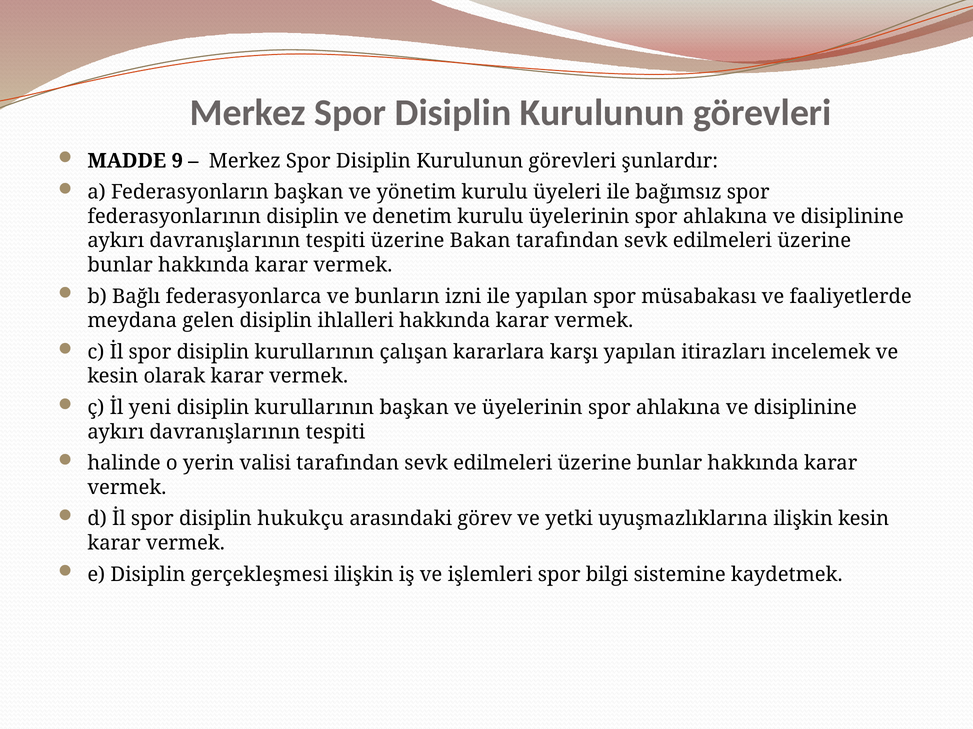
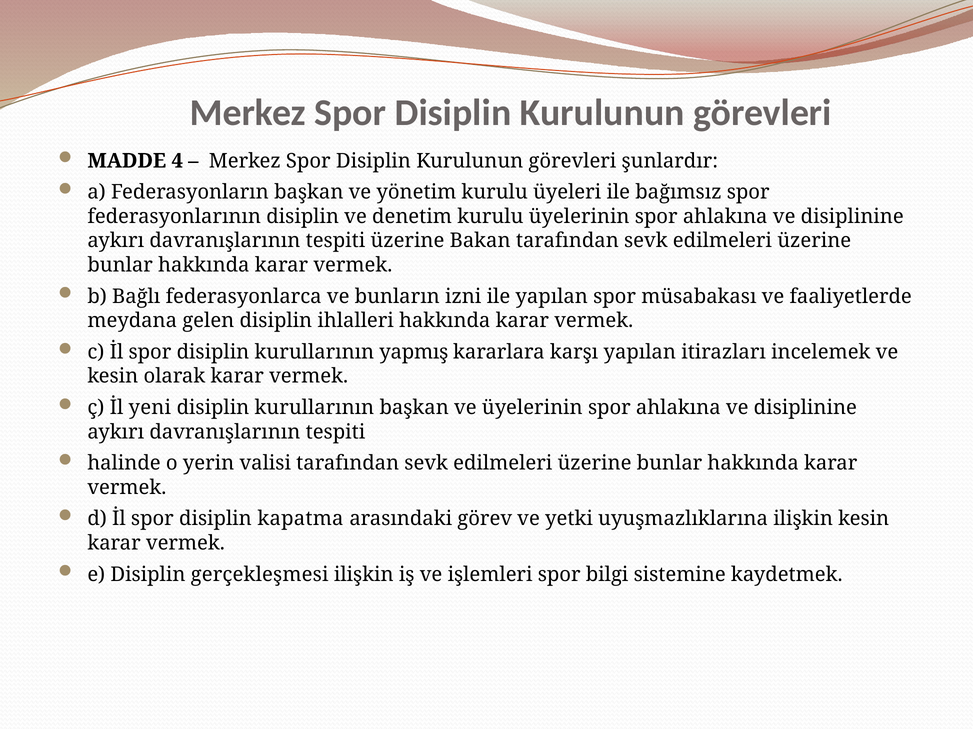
9: 9 -> 4 (177, 161)
çalışan: çalışan -> yapmış (414, 352)
hukukçu: hukukçu -> kapatma (301, 519)
